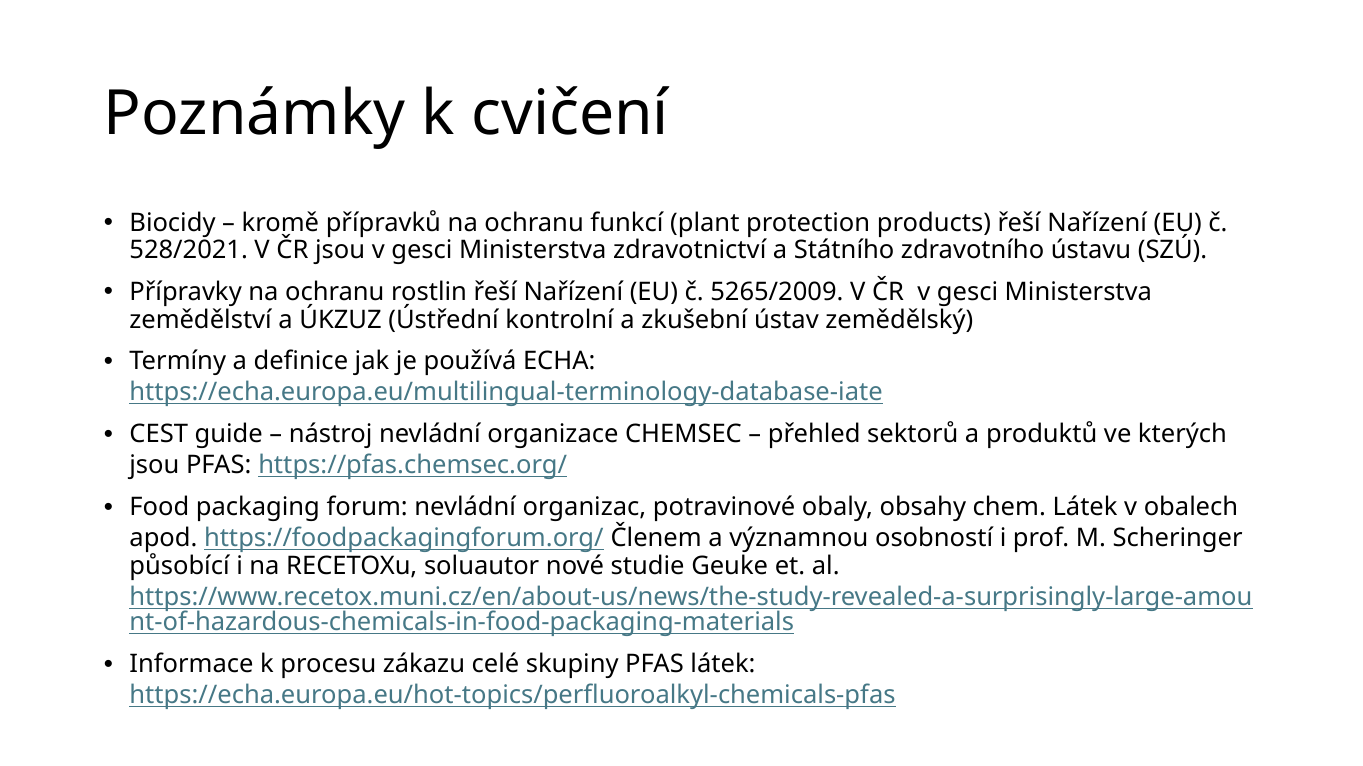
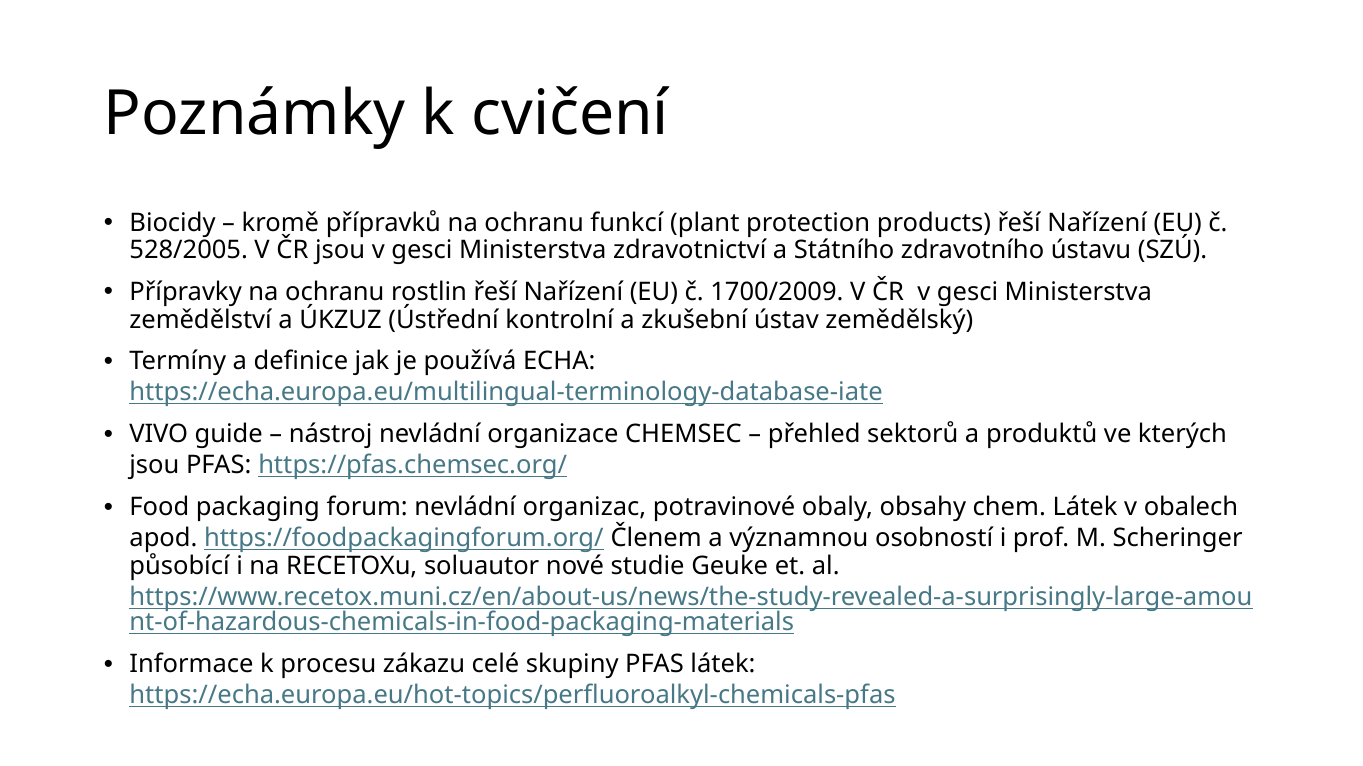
528/2021: 528/2021 -> 528/2005 (189, 250)
5265/2009: 5265/2009 -> 1700/2009 (777, 292)
CEST: CEST -> VIVO (159, 435)
